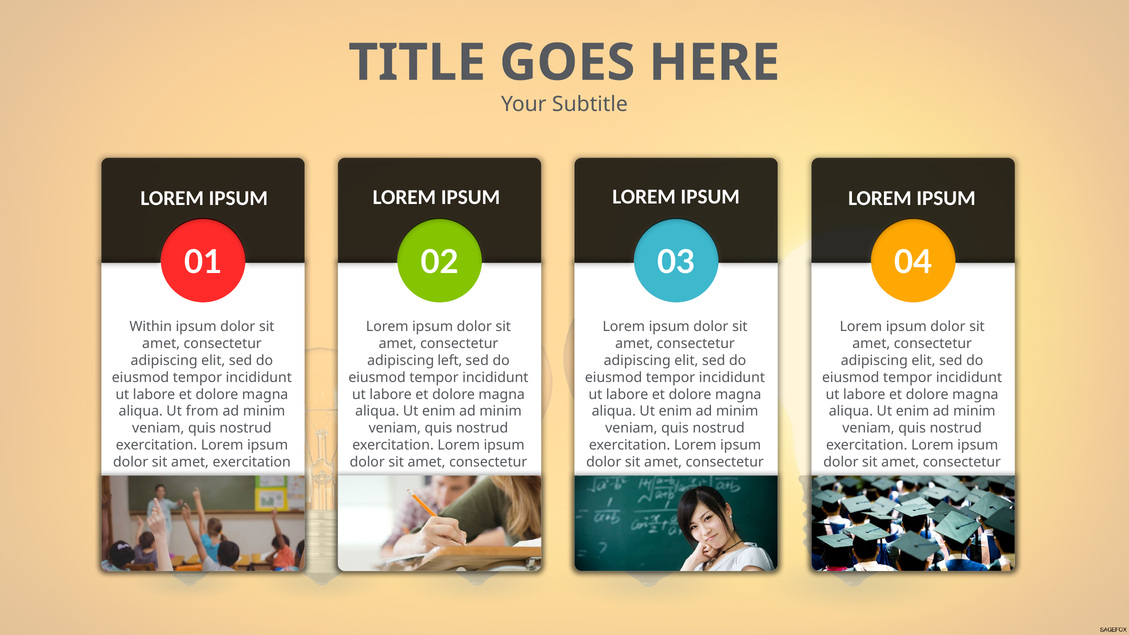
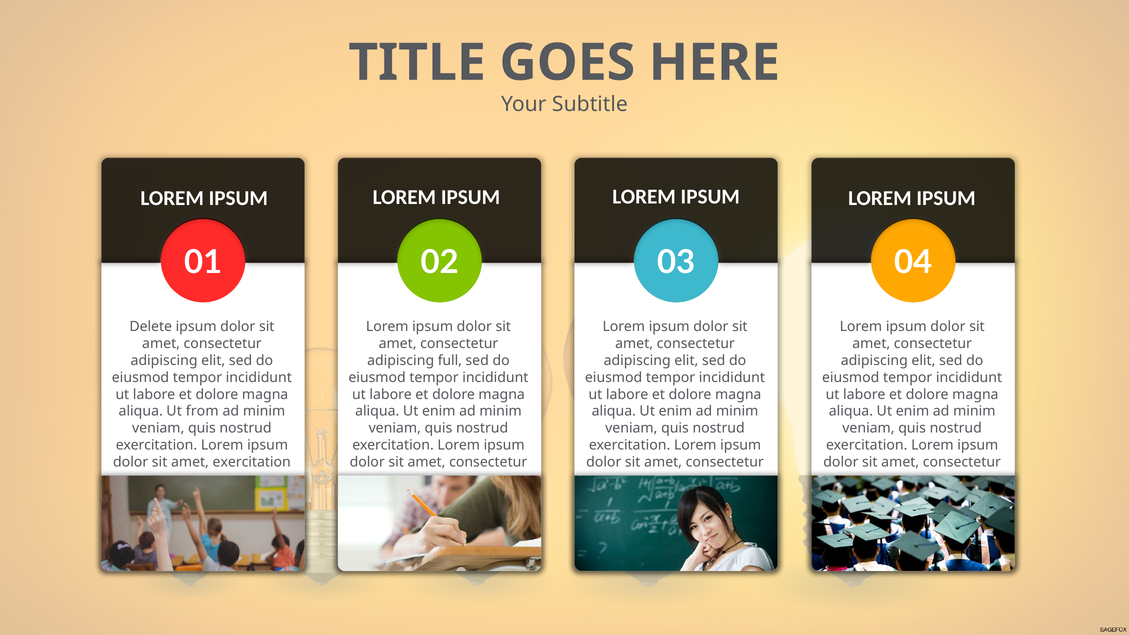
Within: Within -> Delete (151, 327)
left: left -> full (450, 361)
